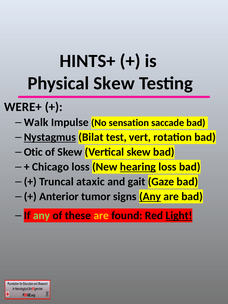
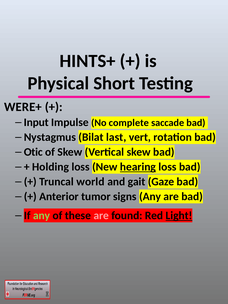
Physical Skew: Skew -> Short (114, 83)
Walk: Walk -> Input (36, 122)
sensation: sensation -> complete (129, 123)
Nystagmus underline: present -> none (50, 137)
test: test -> last (116, 137)
Chicago: Chicago -> Holding (51, 167)
ataxic: ataxic -> world (90, 182)
Any underline: present -> none (150, 197)
are colour: yellow -> pink (101, 216)
